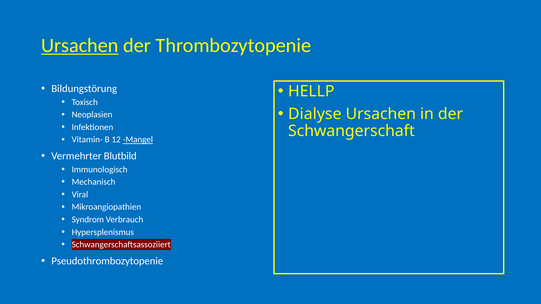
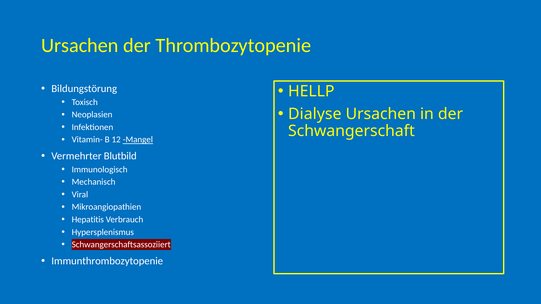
Ursachen underline: present -> none (80, 45)
Syndrom: Syndrom -> Hepatitis (88, 220)
Pseudothrombozytopenie: Pseudothrombozytopenie -> Immunthrombozytopenie (107, 261)
